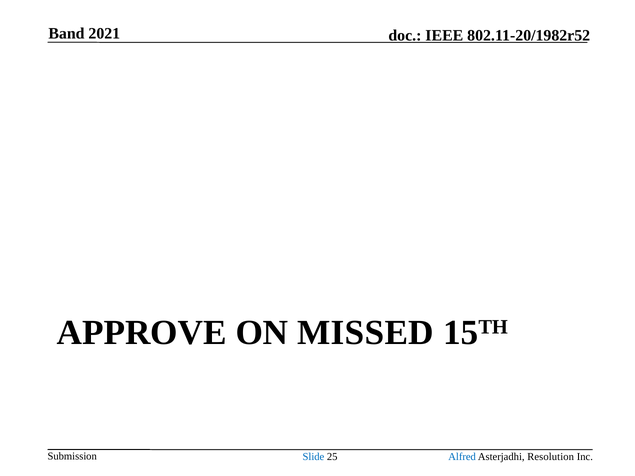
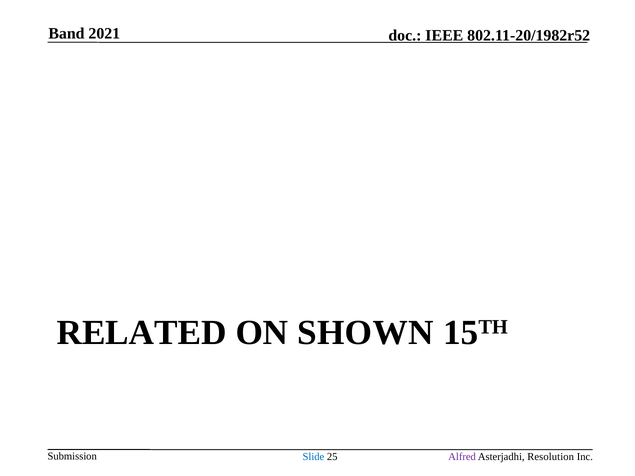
APPROVE: APPROVE -> RELATED (142, 333)
MISSED: MISSED -> SHOWN (366, 333)
Alfred colour: blue -> purple (462, 457)
